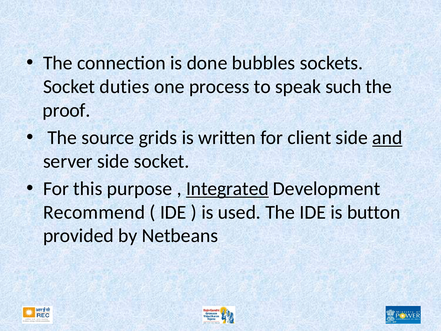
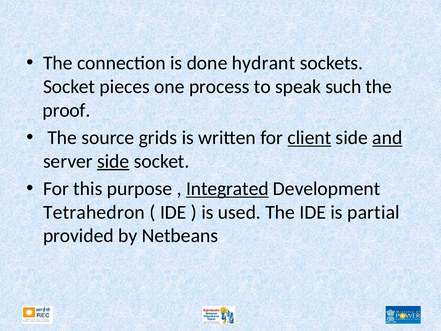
bubbles: bubbles -> hydrant (264, 63)
duties: duties -> pieces (125, 87)
client underline: none -> present (309, 138)
side underline: none -> present (113, 161)
Recommend: Recommend -> Tetrahedron (94, 212)
button: button -> partial (374, 212)
